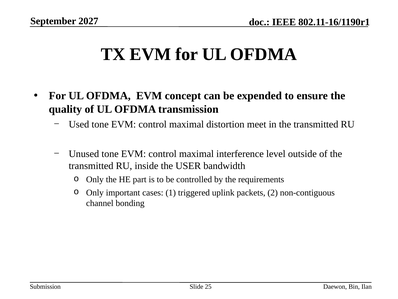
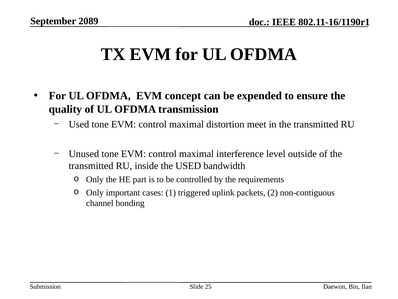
2027: 2027 -> 2089 (88, 21)
the USER: USER -> USED (188, 166)
